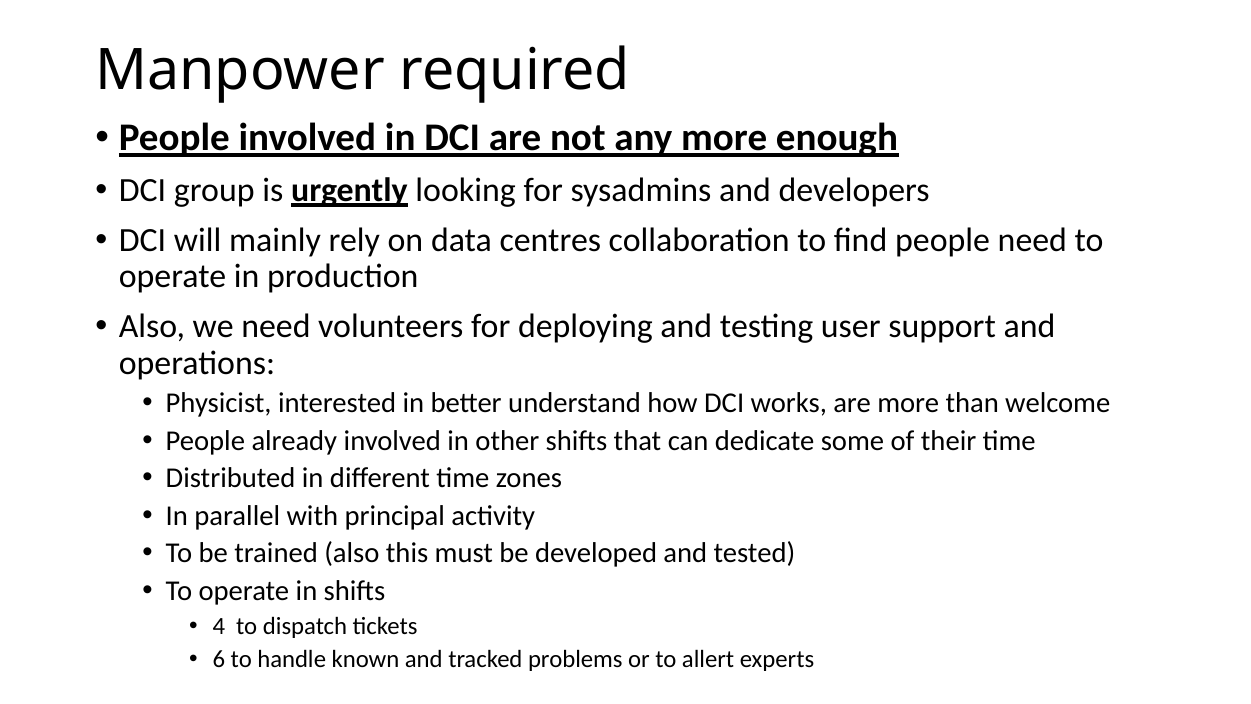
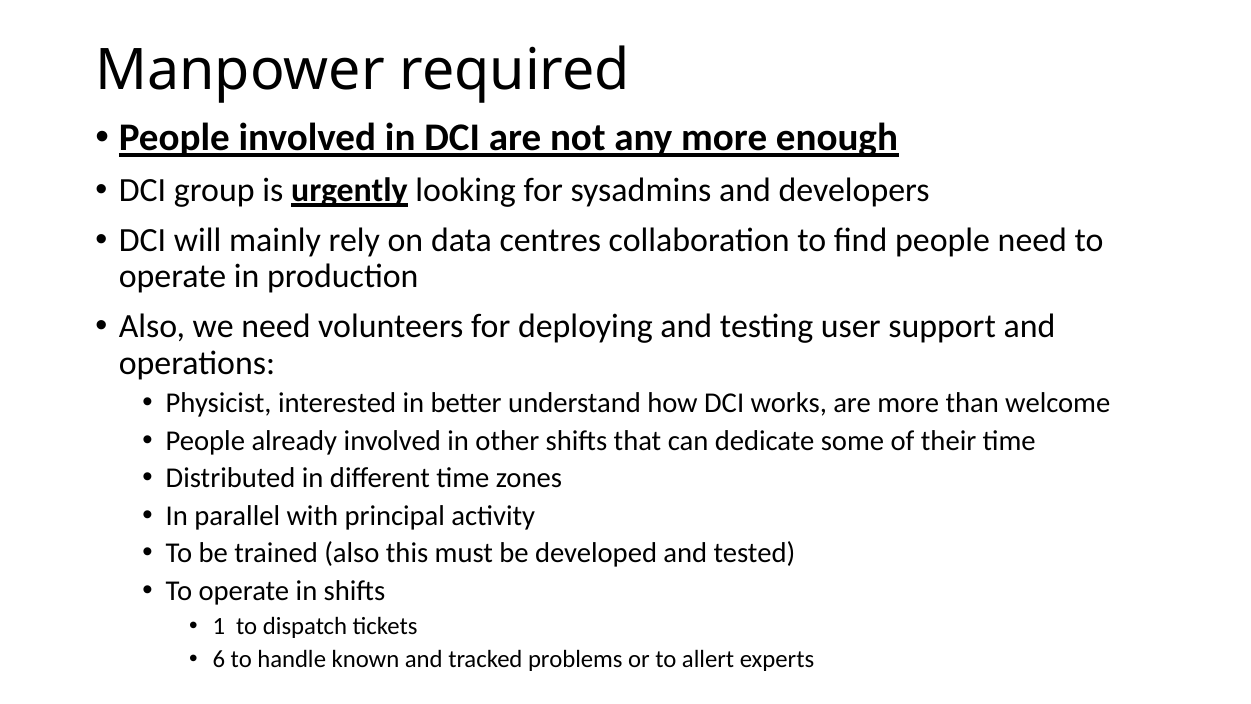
4: 4 -> 1 (219, 626)
